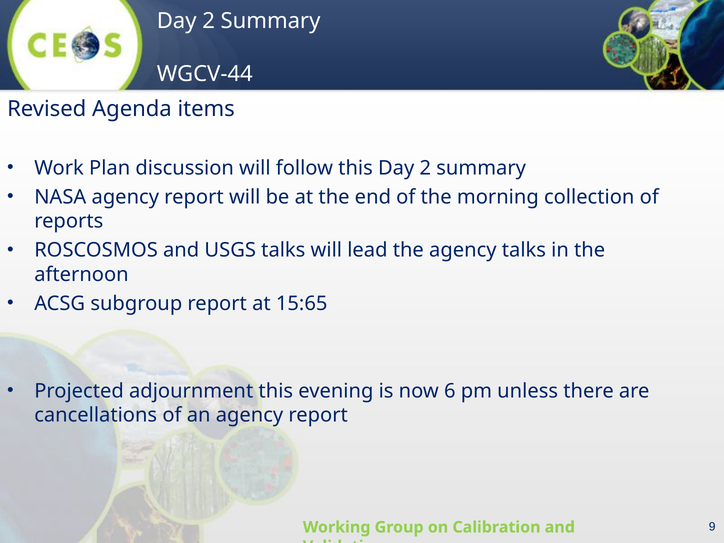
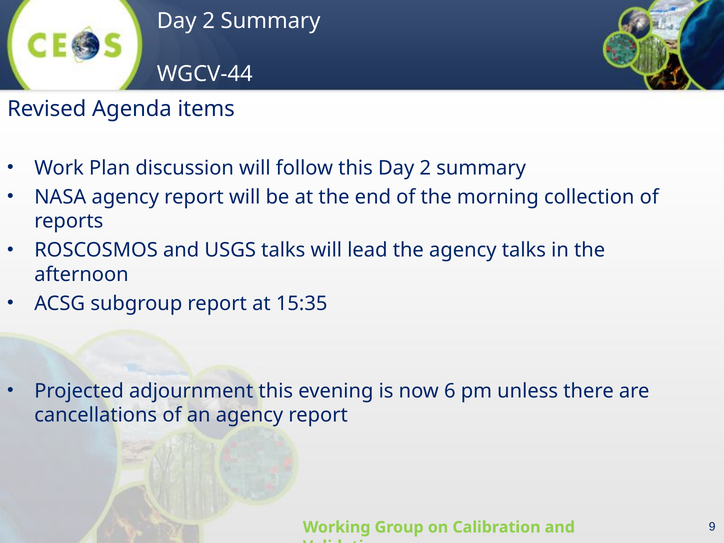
15:65: 15:65 -> 15:35 (302, 304)
